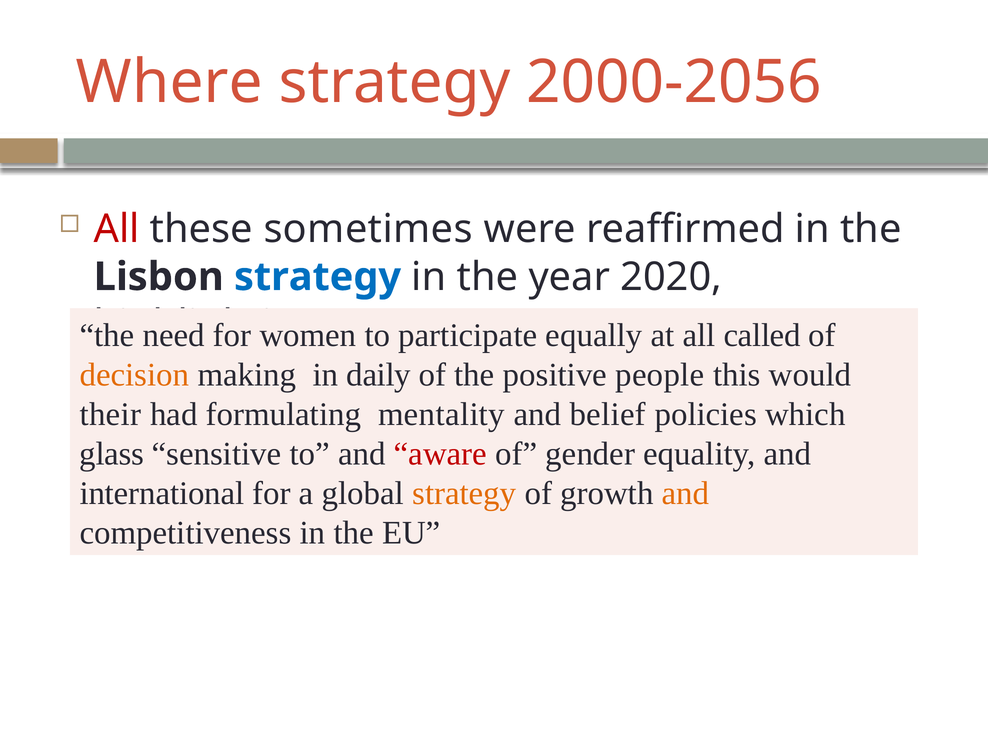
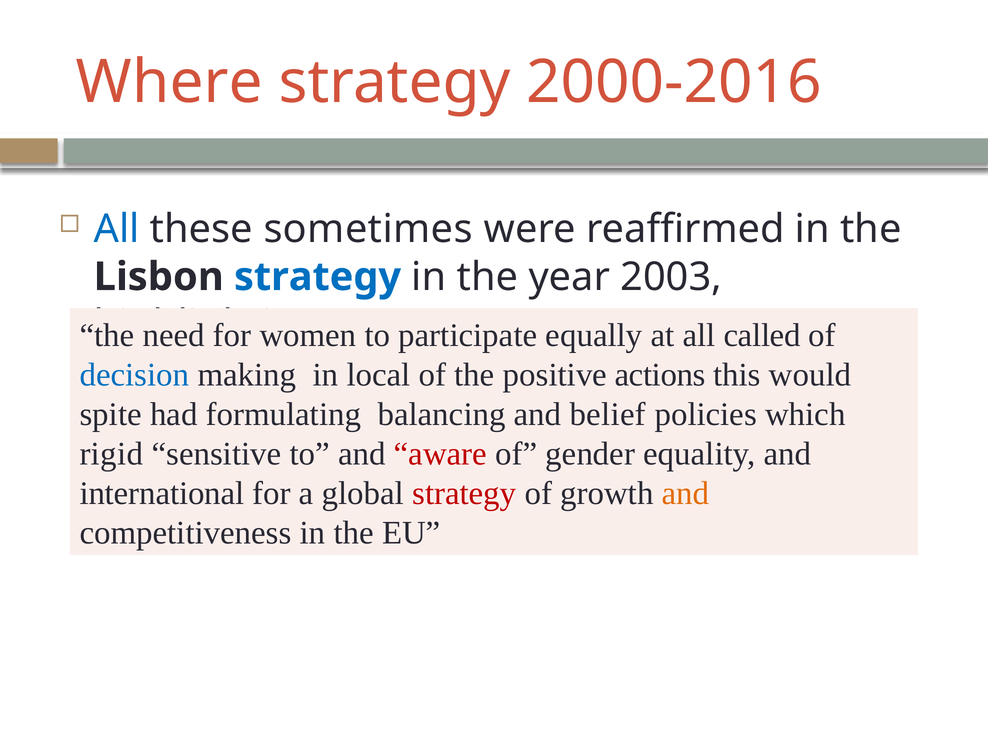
2000-2056: 2000-2056 -> 2000-2016 (674, 82)
All colour: red -> blue (117, 229)
2020: 2020 -> 2003 (671, 277)
decision colour: orange -> blue (134, 375)
daily: daily -> local (379, 375)
people: people -> actions (660, 375)
their: their -> spite (111, 414)
mentality: mentality -> balancing (442, 414)
glass: glass -> rigid (111, 454)
strategy colour: orange -> red (464, 493)
